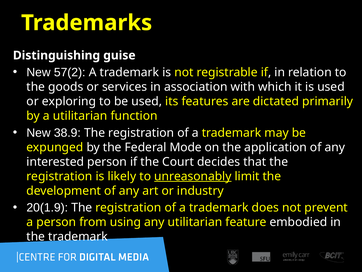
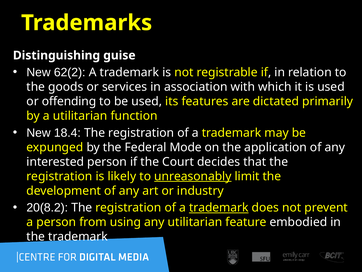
57(2: 57(2 -> 62(2 (70, 72)
exploring: exploring -> offending (69, 101)
38.9: 38.9 -> 18.4 (67, 133)
20(1.9: 20(1.9 -> 20(8.2 (47, 207)
trademark underline: none -> present (219, 207)
